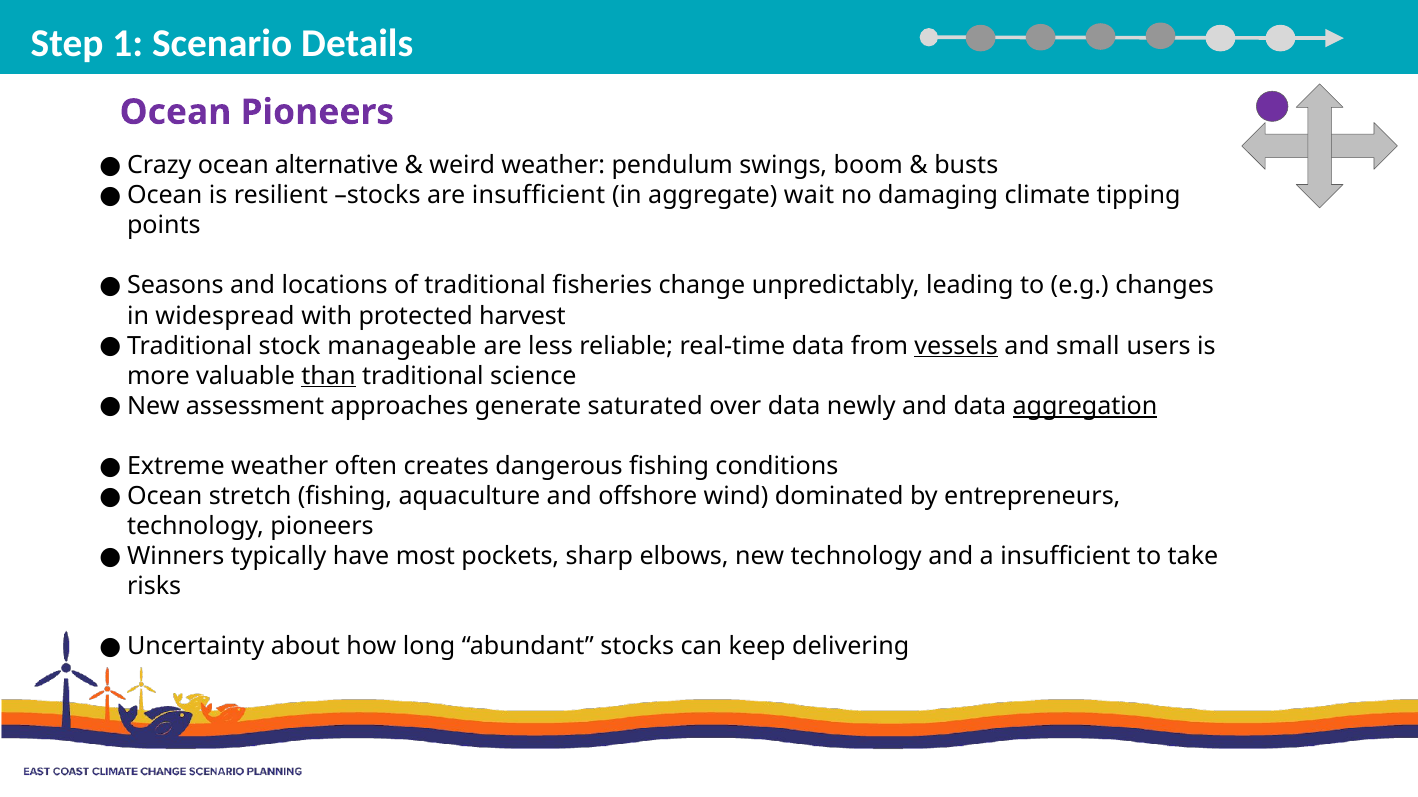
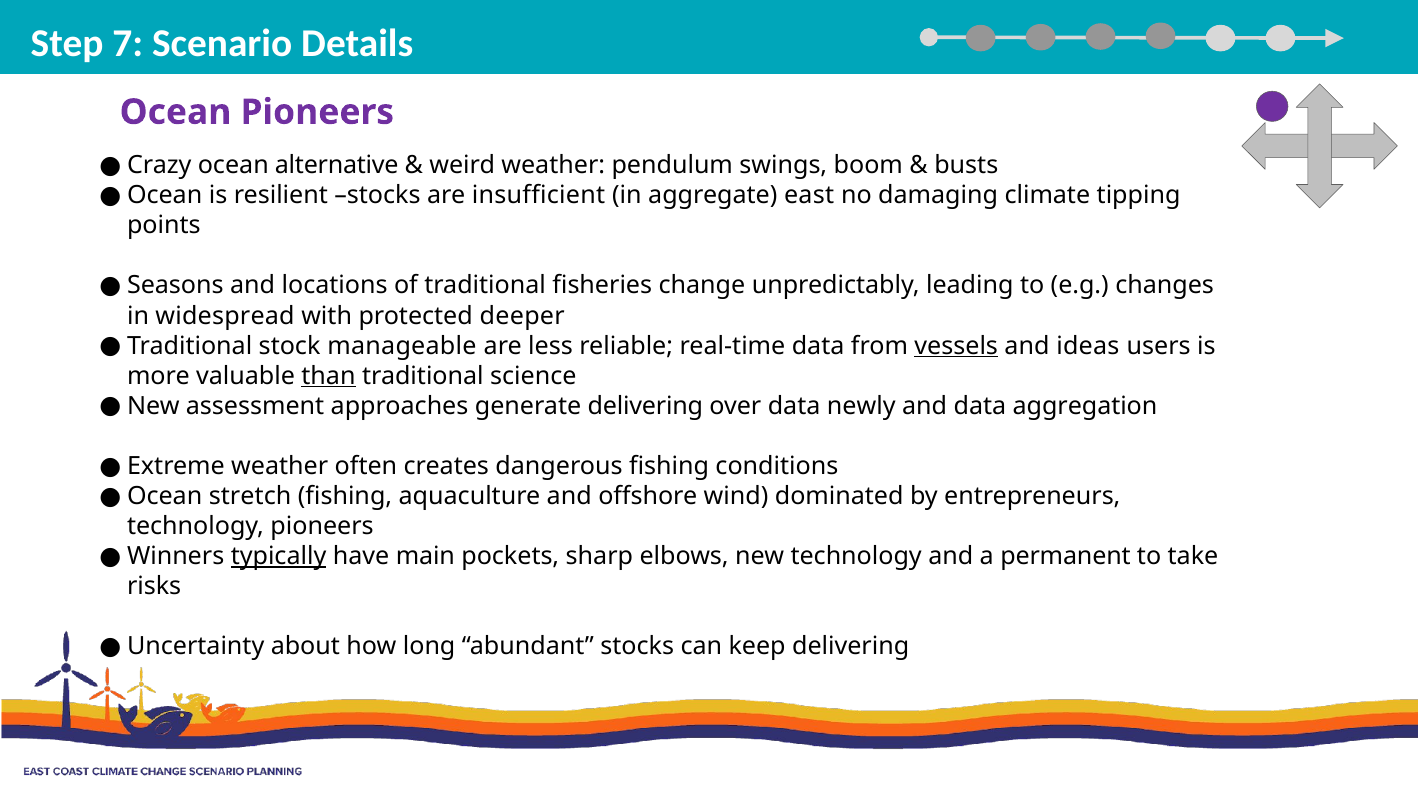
1: 1 -> 7 (128, 44)
wait: wait -> east (809, 196)
harvest: harvest -> deeper (522, 316)
small: small -> ideas (1088, 346)
generate saturated: saturated -> delivering (645, 406)
aggregation underline: present -> none (1085, 406)
typically underline: none -> present (279, 557)
most: most -> main (425, 557)
a insufficient: insufficient -> permanent (1065, 557)
